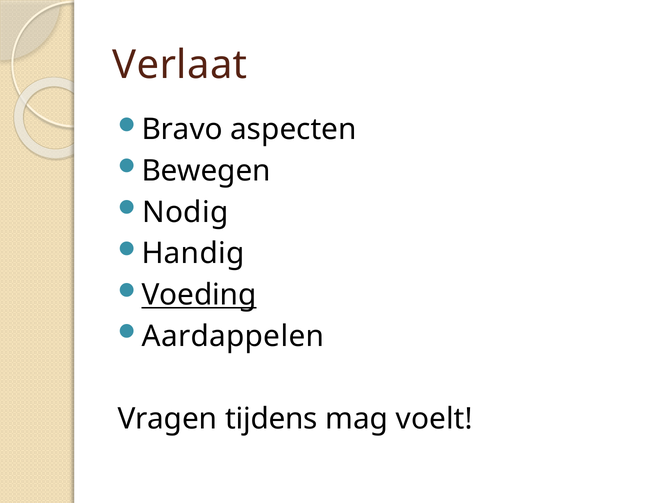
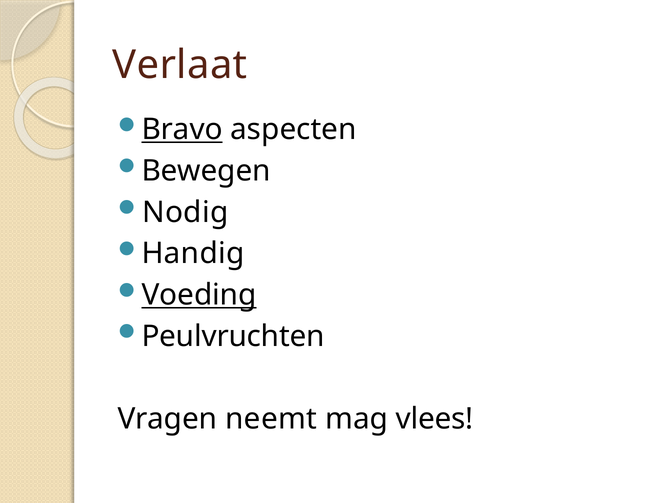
Bravo underline: none -> present (182, 129)
Aardappelen: Aardappelen -> Peulvruchten (233, 336)
tijdens: tijdens -> neemt (271, 419)
voelt: voelt -> vlees (434, 419)
